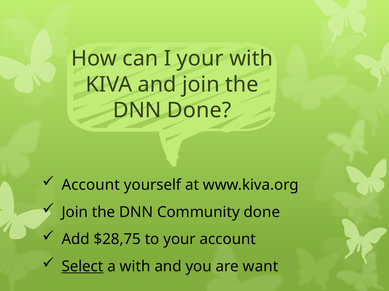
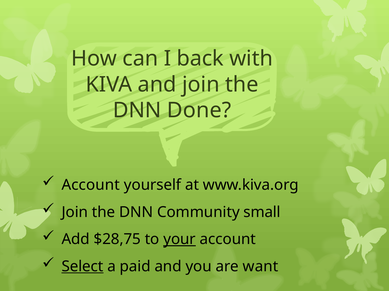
I your: your -> back (200, 59)
Community done: done -> small (262, 213)
your underline: none -> present (180, 240)
a with: with -> paid (135, 267)
